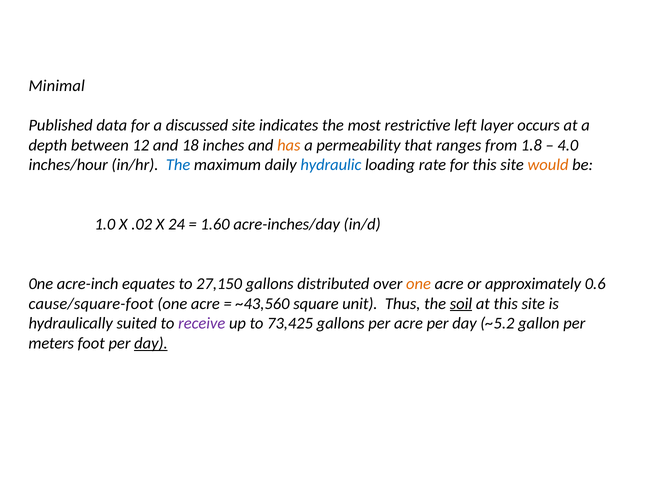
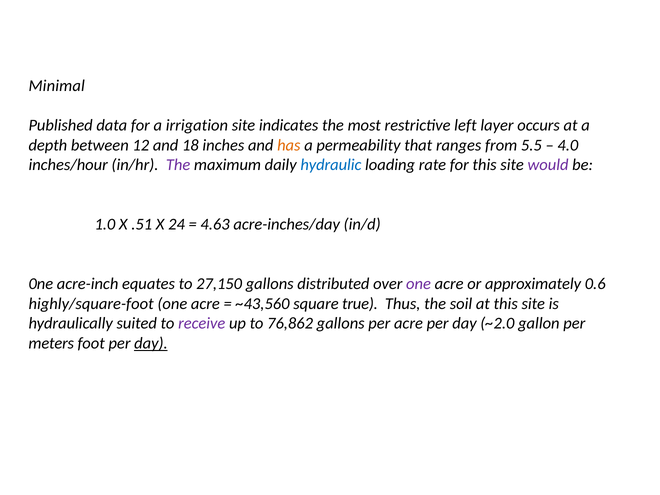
discussed: discussed -> irrigation (197, 125)
1.8: 1.8 -> 5.5 (531, 145)
The colour: blue -> purple (178, 165)
would colour: orange -> purple (548, 165)
.02: .02 -> .51 (142, 224)
1.60: 1.60 -> 4.63 (215, 224)
one colour: orange -> purple (419, 284)
cause/square-foot: cause/square-foot -> highly/square-foot (91, 304)
unit: unit -> true (360, 304)
soil underline: present -> none (461, 304)
73,425: 73,425 -> 76,862 (290, 323)
~5.2: ~5.2 -> ~2.0 (497, 323)
